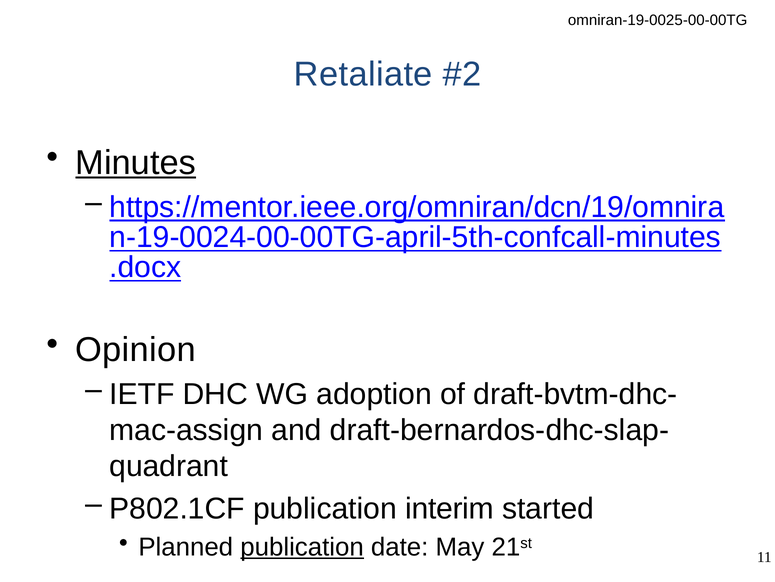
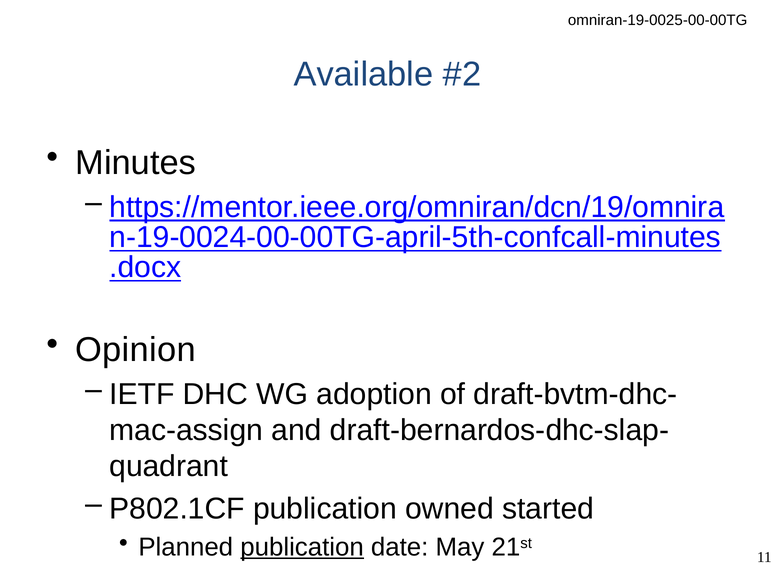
Retaliate: Retaliate -> Available (363, 74)
Minutes underline: present -> none (136, 163)
interim: interim -> owned (449, 508)
